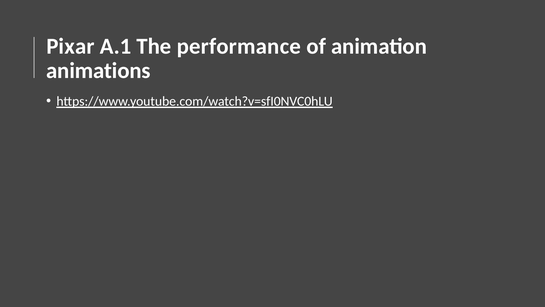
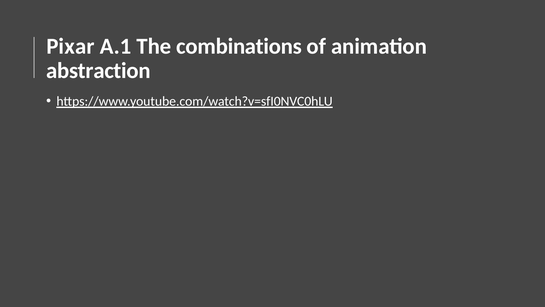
performance: performance -> combinations (239, 46)
animations: animations -> abstraction (98, 71)
